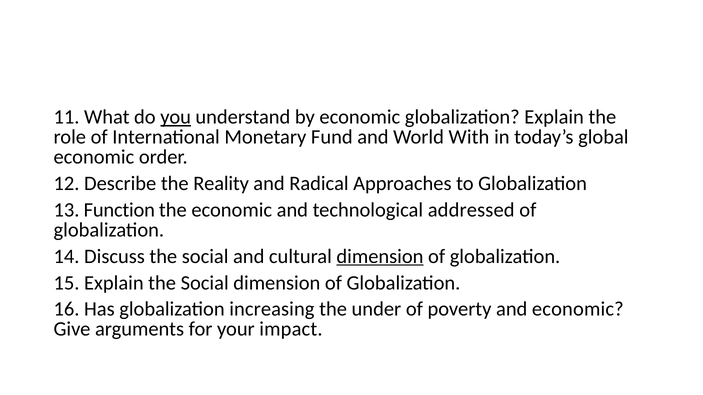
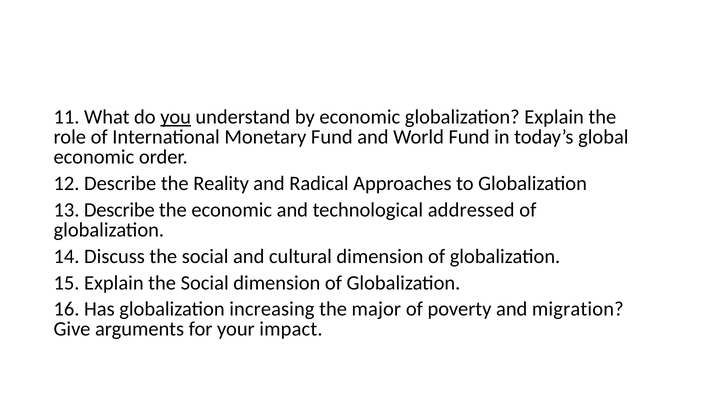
World With: With -> Fund (469, 137)
13 Function: Function -> Describe (119, 210)
dimension underline: present -> none (380, 257)
under: under -> major (376, 310)
and economic: economic -> migration (578, 310)
